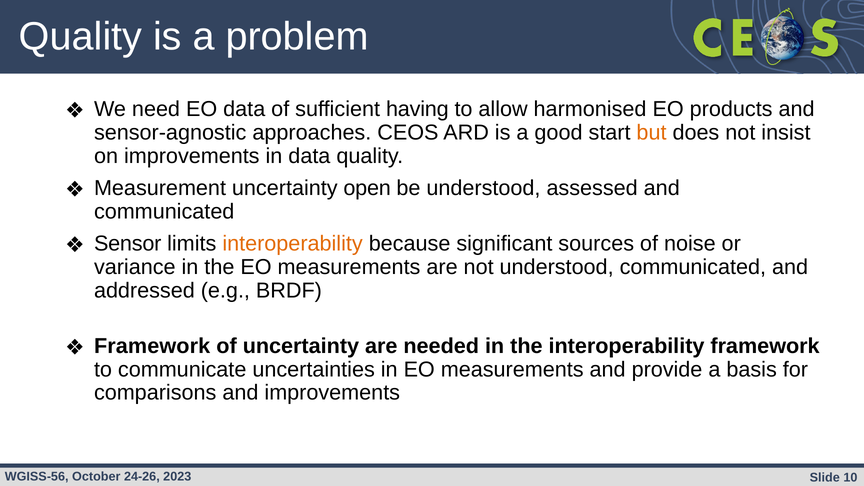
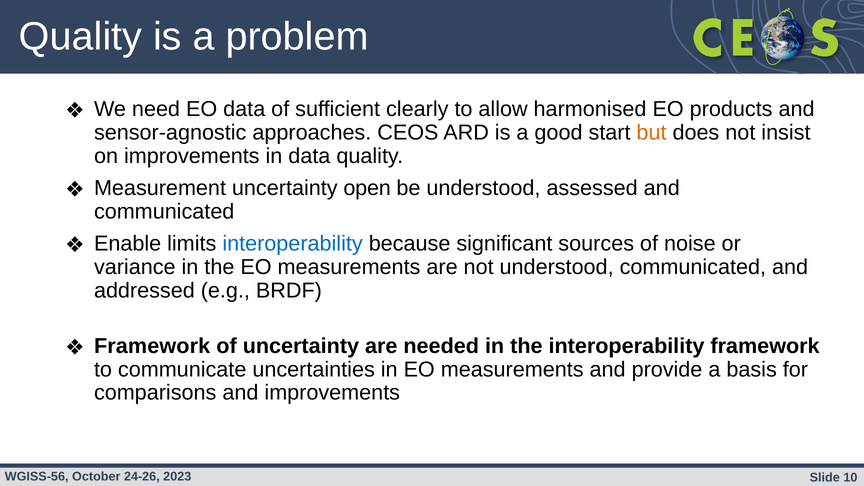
having: having -> clearly (417, 109)
Sensor: Sensor -> Enable (128, 244)
interoperability colour: orange -> blue (293, 244)
